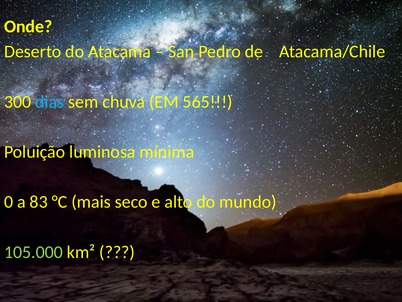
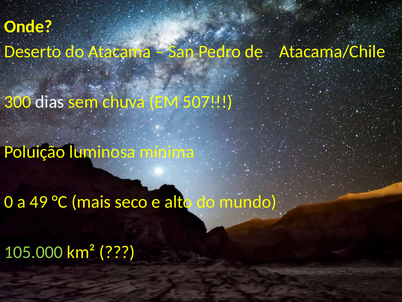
dias colour: light blue -> white (50, 102)
565: 565 -> 507 (208, 102)
83: 83 -> 49 (39, 202)
